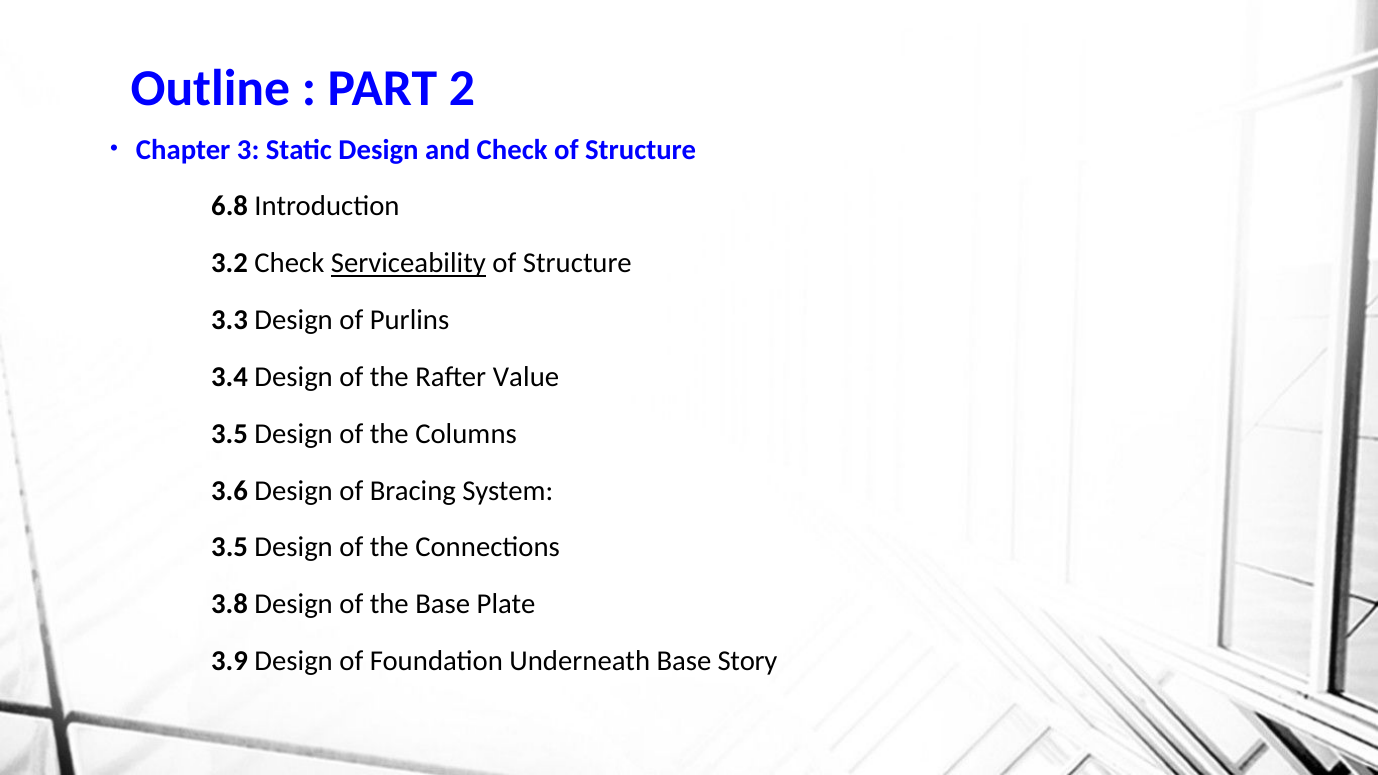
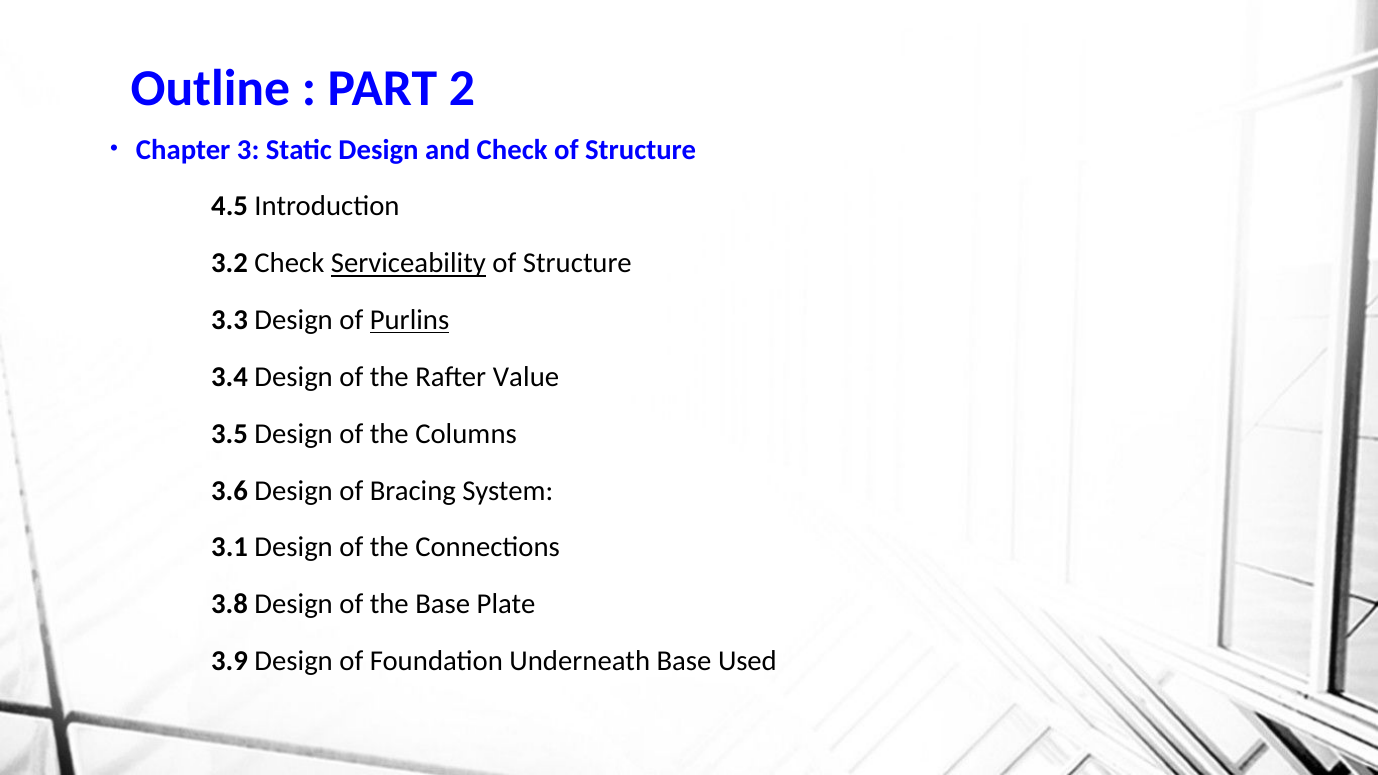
6.8: 6.8 -> 4.5 (230, 207)
Purlins underline: none -> present (410, 320)
3.5: 3.5 -> 3.1 (230, 548)
Story: Story -> Used (747, 661)
